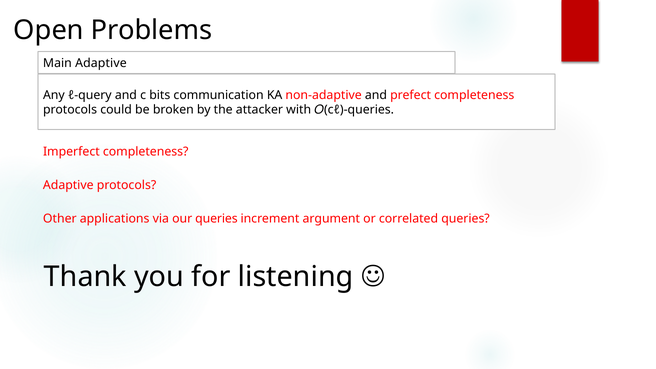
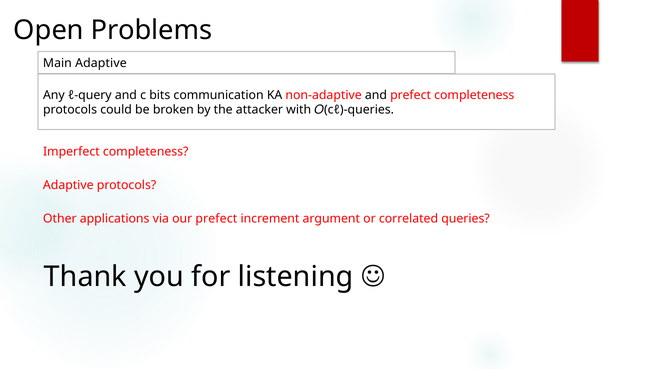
our queries: queries -> prefect (216, 219)
